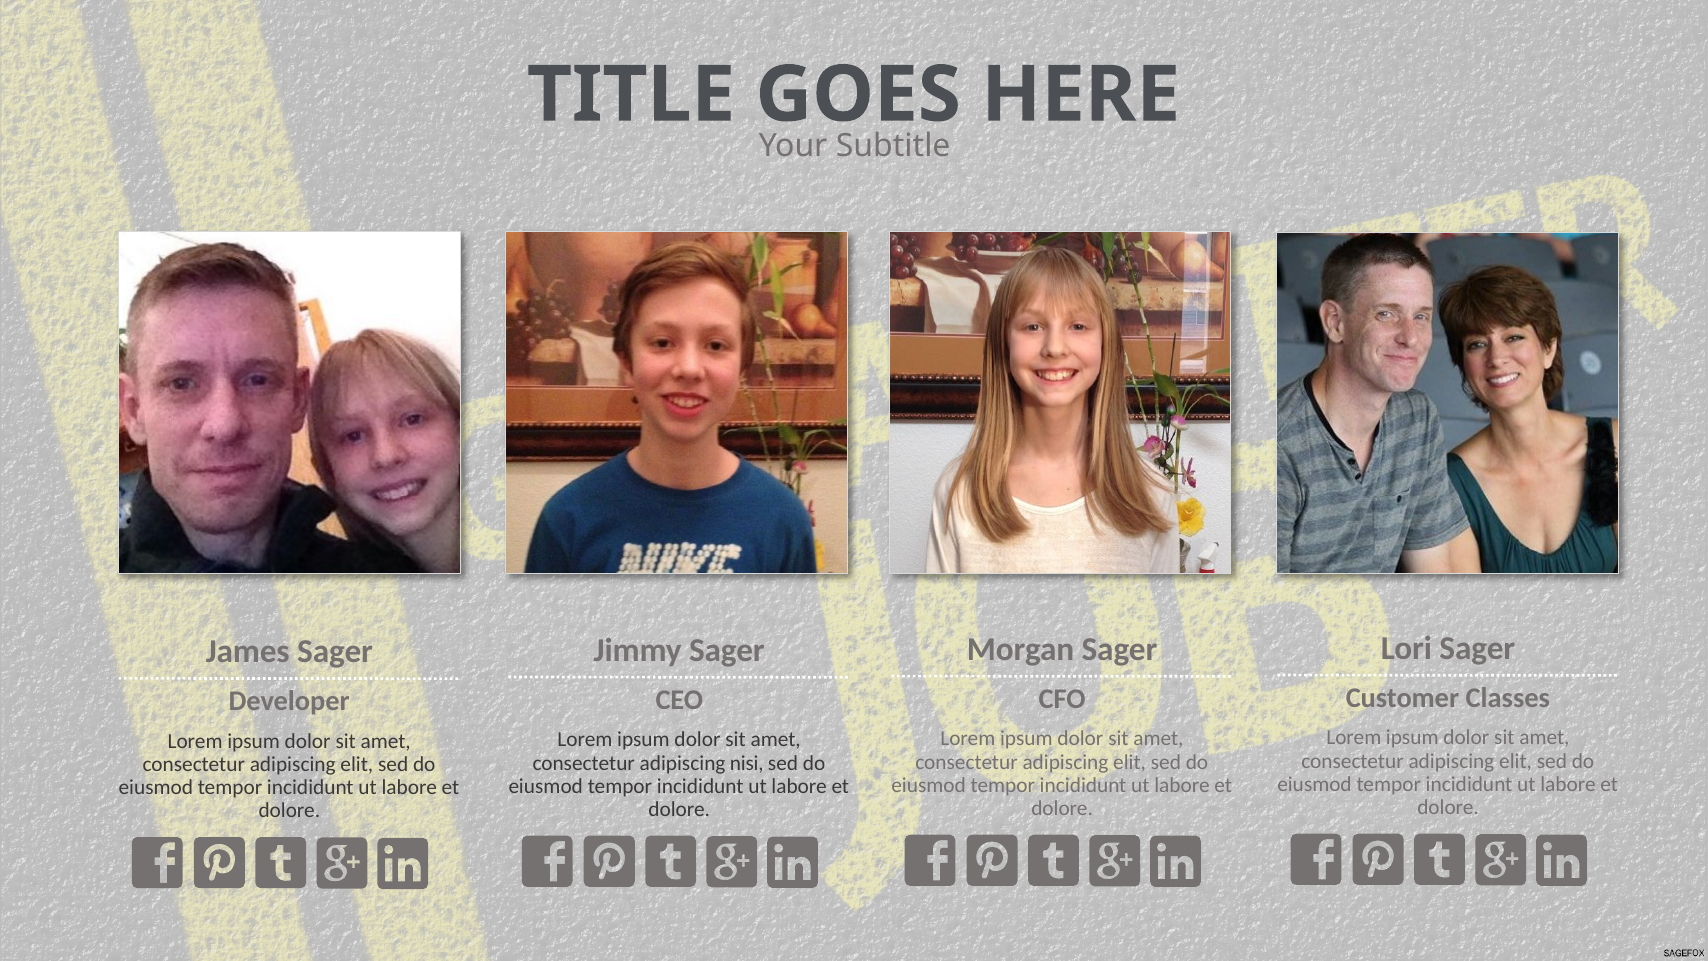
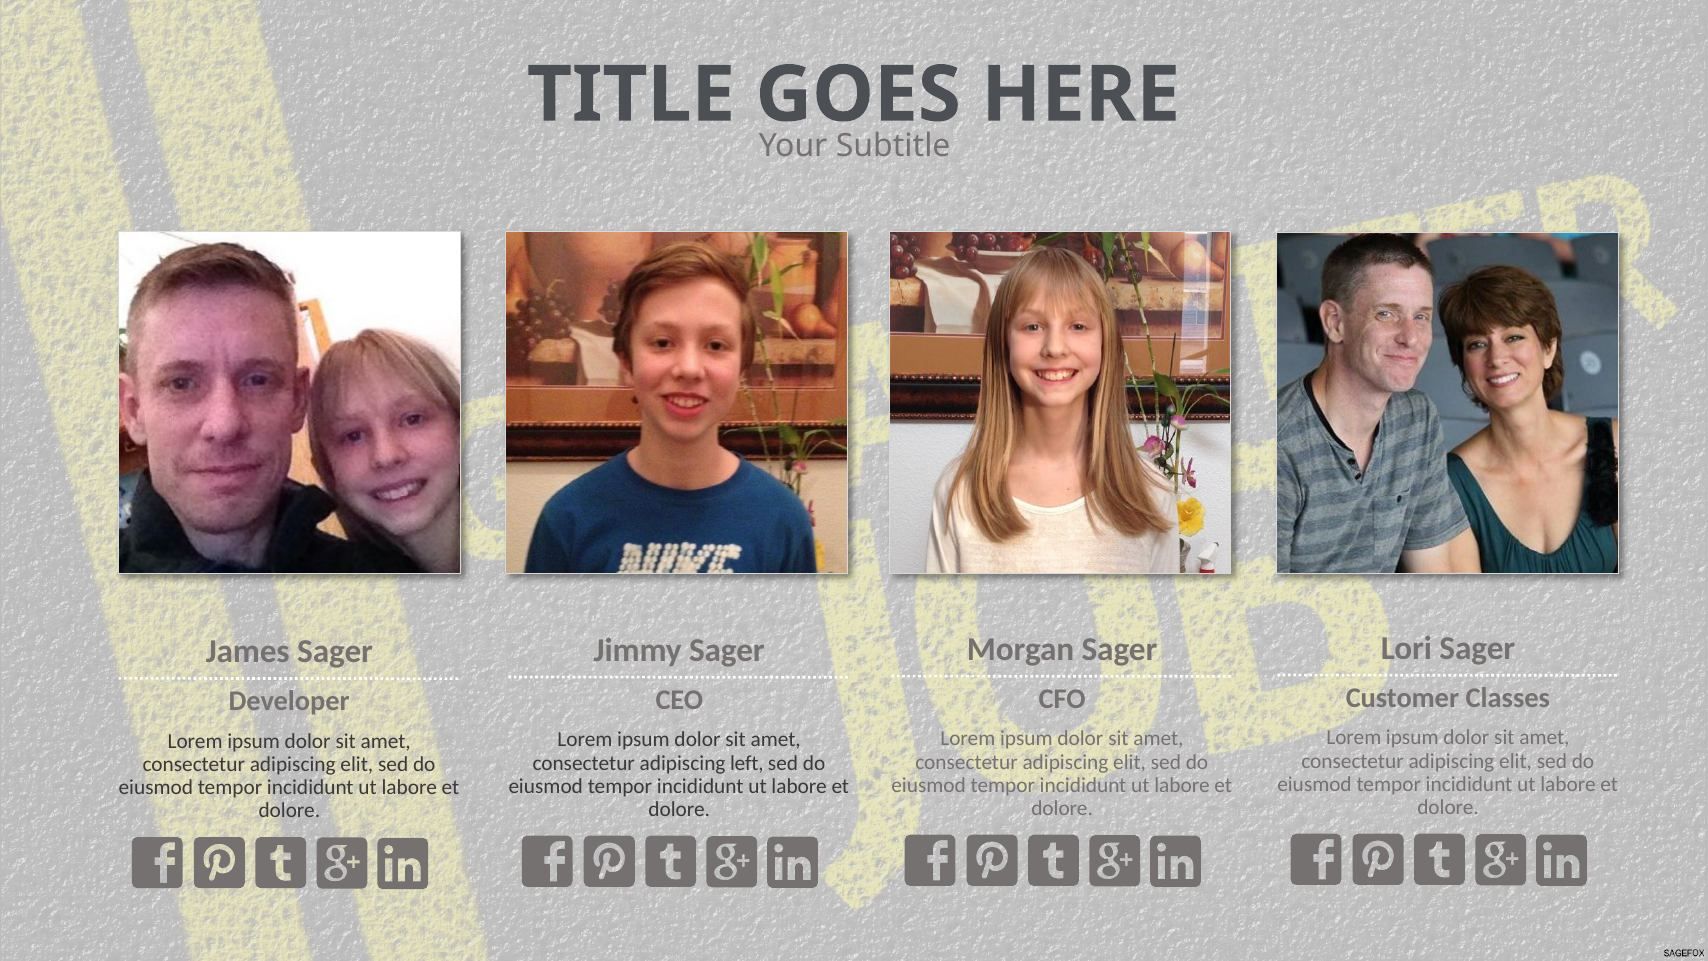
nisi: nisi -> left (747, 763)
